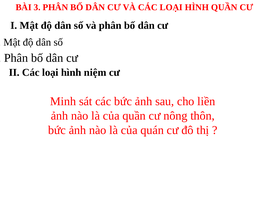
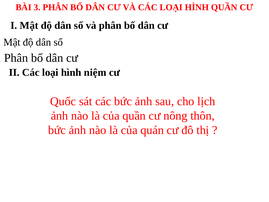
Minh: Minh -> Quốc (63, 101)
liền: liền -> lịch (206, 101)
